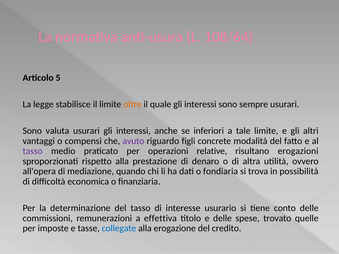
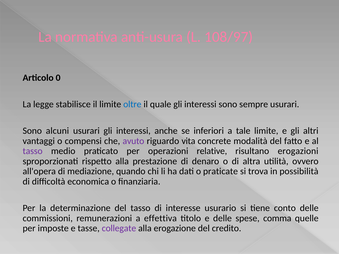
108/64: 108/64 -> 108/97 (229, 37)
5: 5 -> 0 (58, 78)
oltre colour: orange -> blue (132, 104)
valuta: valuta -> alcuni (57, 131)
figli: figli -> vita (188, 141)
fondiaria: fondiaria -> praticate (221, 172)
trovato: trovato -> comma (277, 218)
collegate colour: blue -> purple (119, 229)
